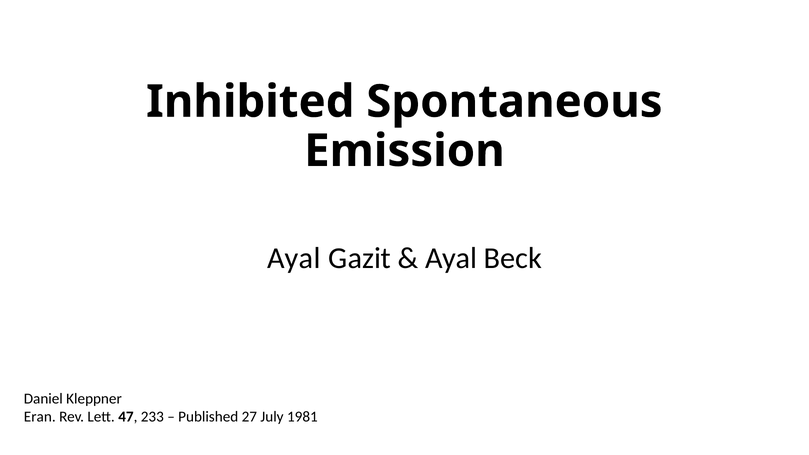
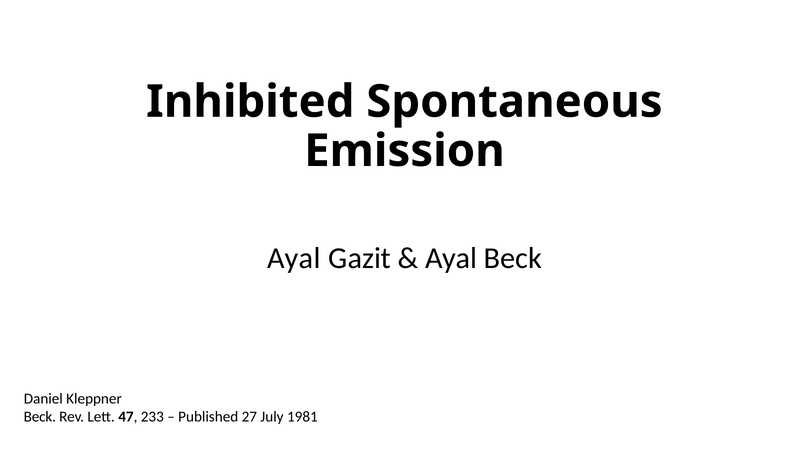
Eran: Eran -> Beck (40, 417)
